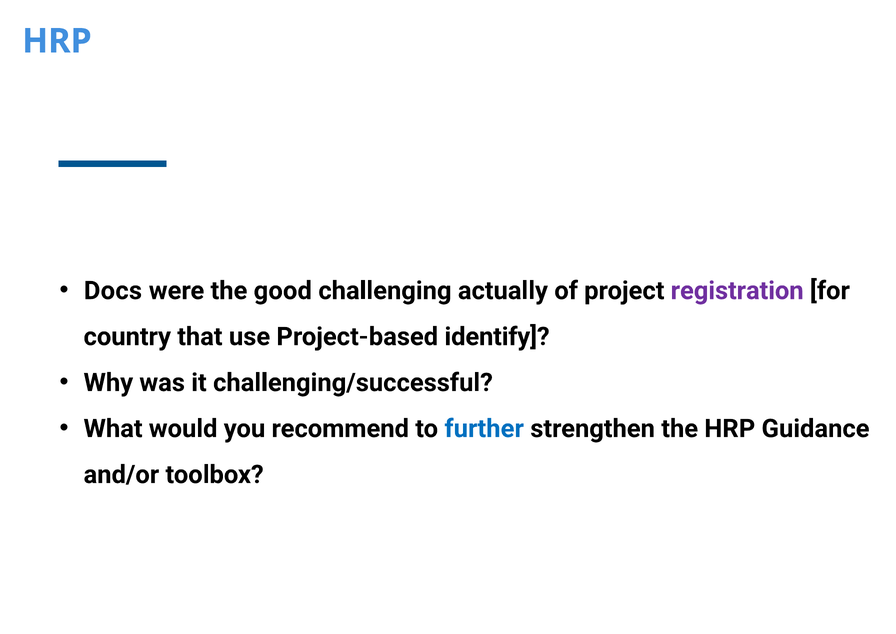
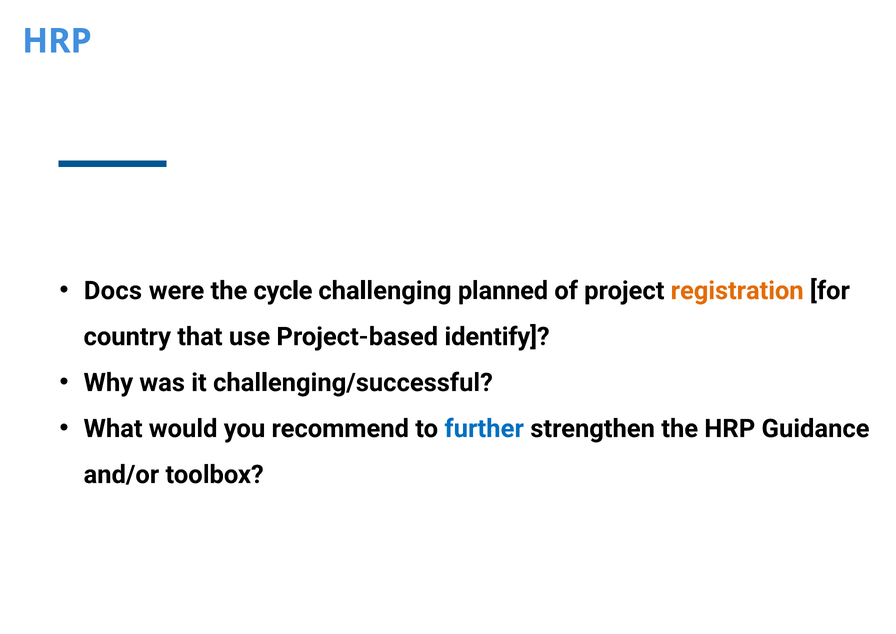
good: good -> cycle (283, 291)
actually: actually -> planned (503, 291)
registration colour: purple -> orange (737, 291)
